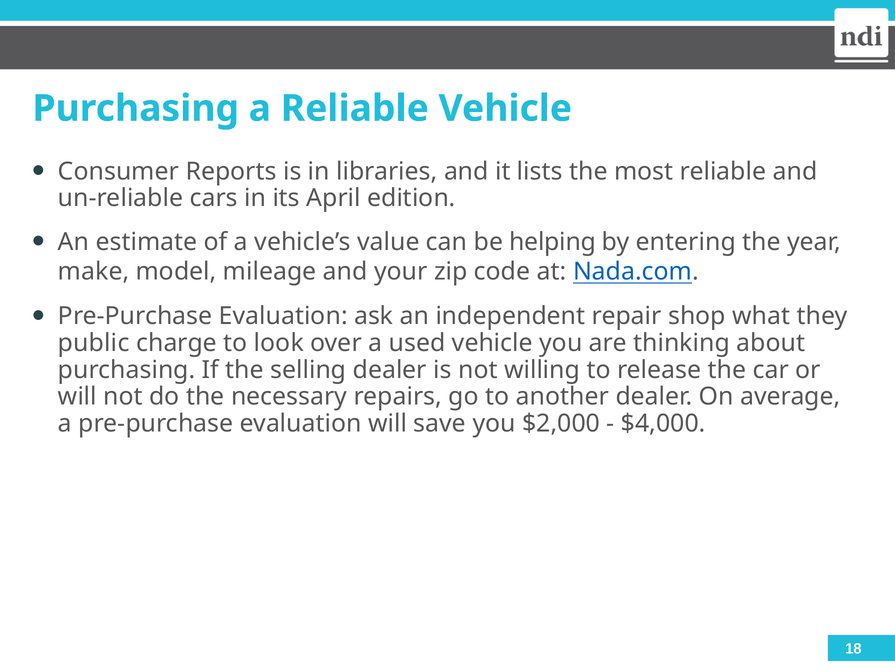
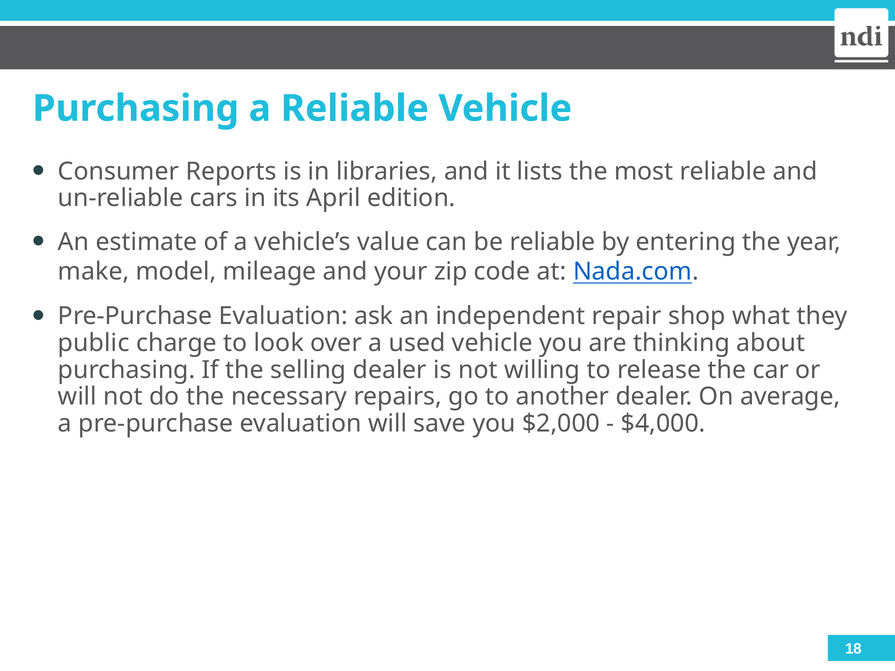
be helping: helping -> reliable (553, 242)
